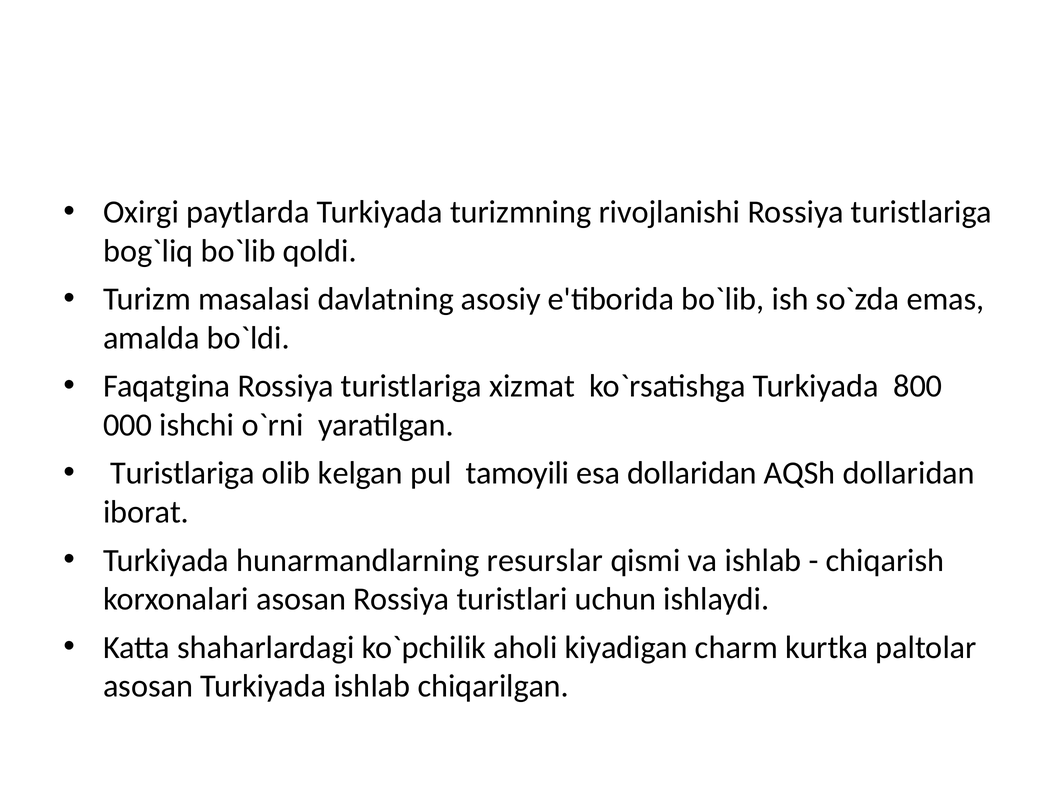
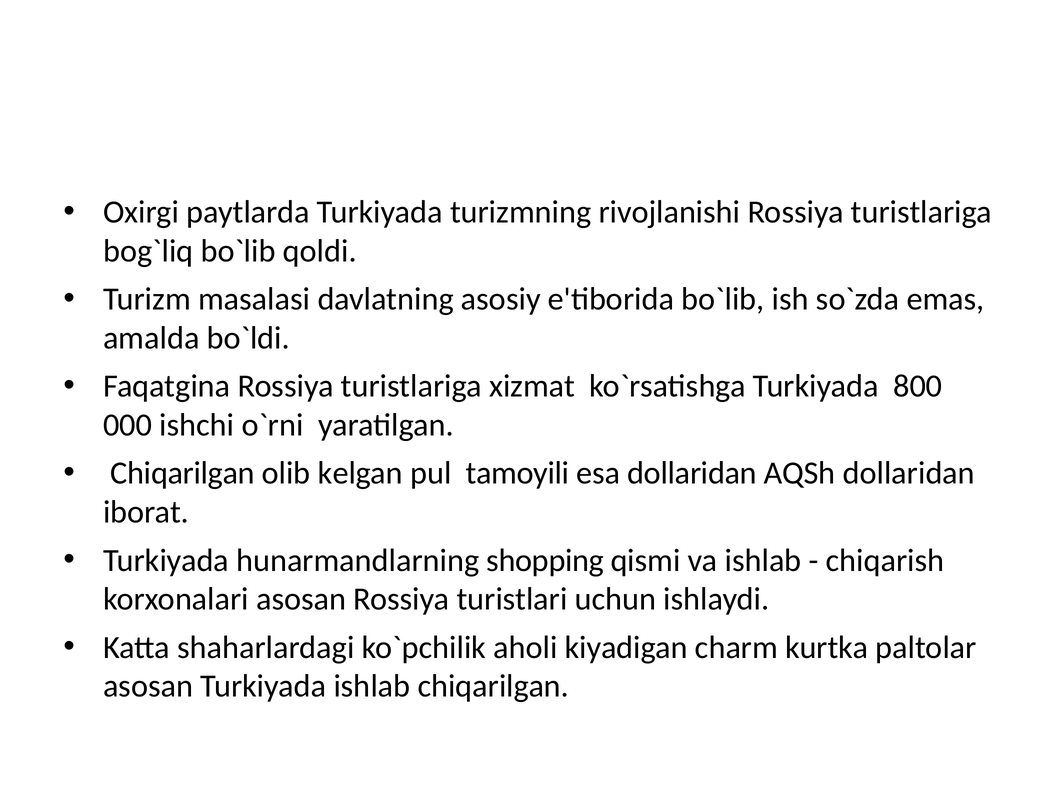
Turistlariga: Turistlariga -> Chiqarilgan (183, 473)
rеsurslar: rеsurslar -> shopping (545, 560)
